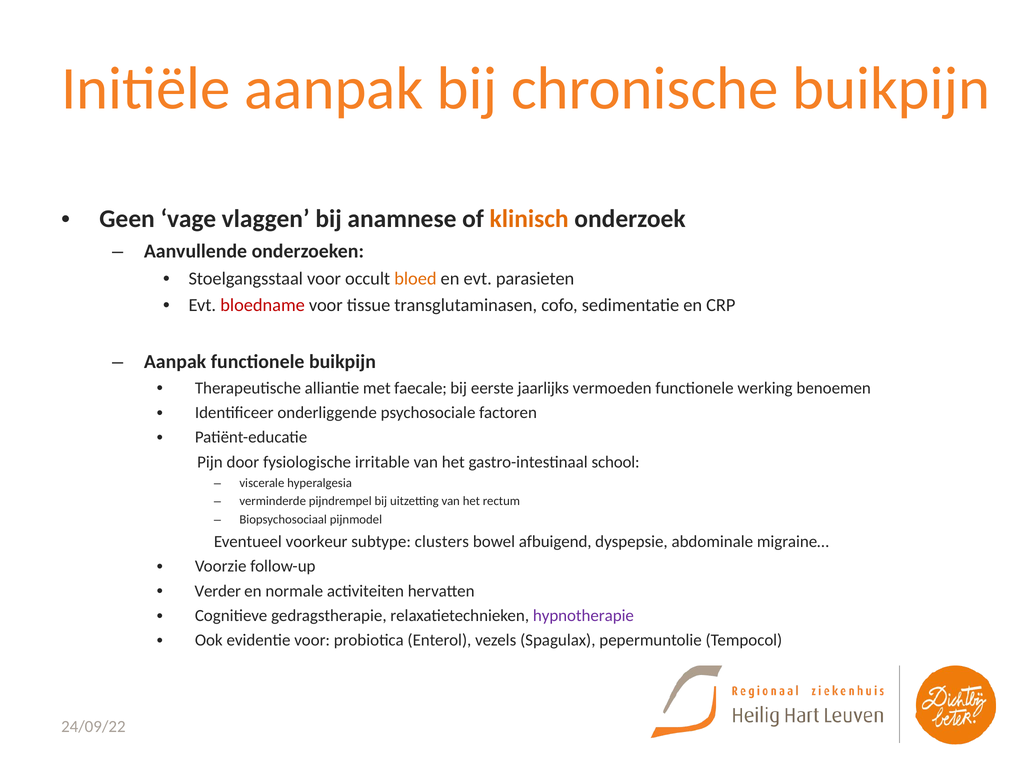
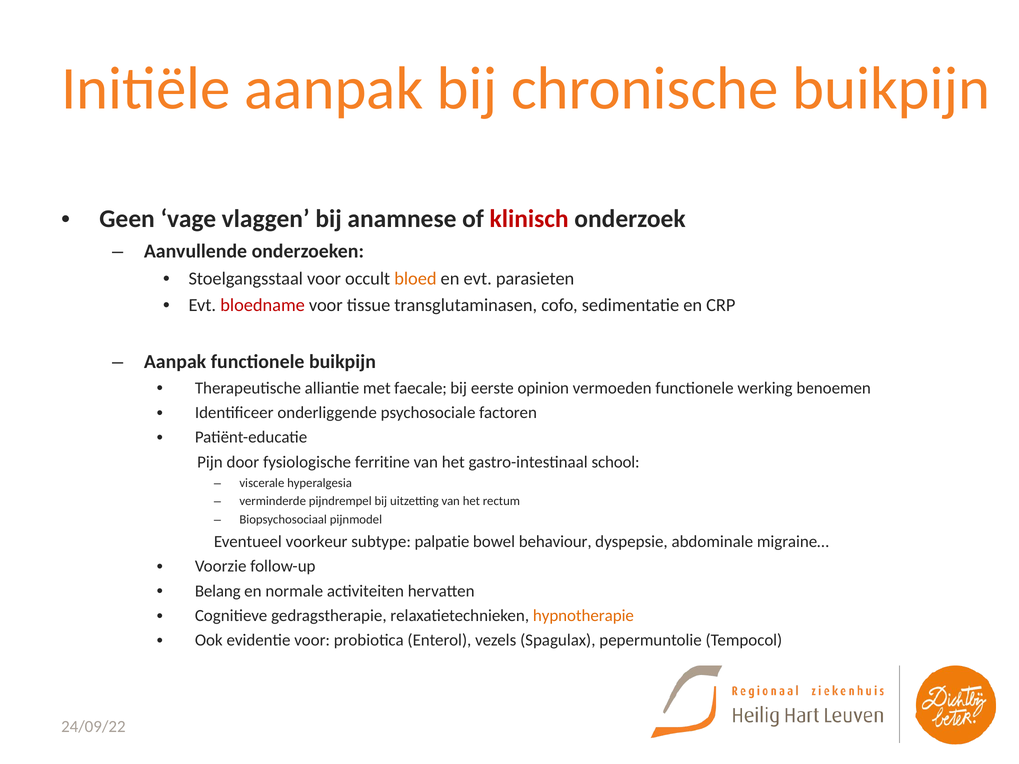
klinisch colour: orange -> red (529, 219)
jaarlijks: jaarlijks -> opinion (543, 388)
irritable: irritable -> ferritine (382, 462)
clusters: clusters -> palpatie (442, 542)
afbuigend: afbuigend -> behaviour (555, 542)
Verder: Verder -> Belang (218, 591)
hypnotherapie colour: purple -> orange (583, 616)
